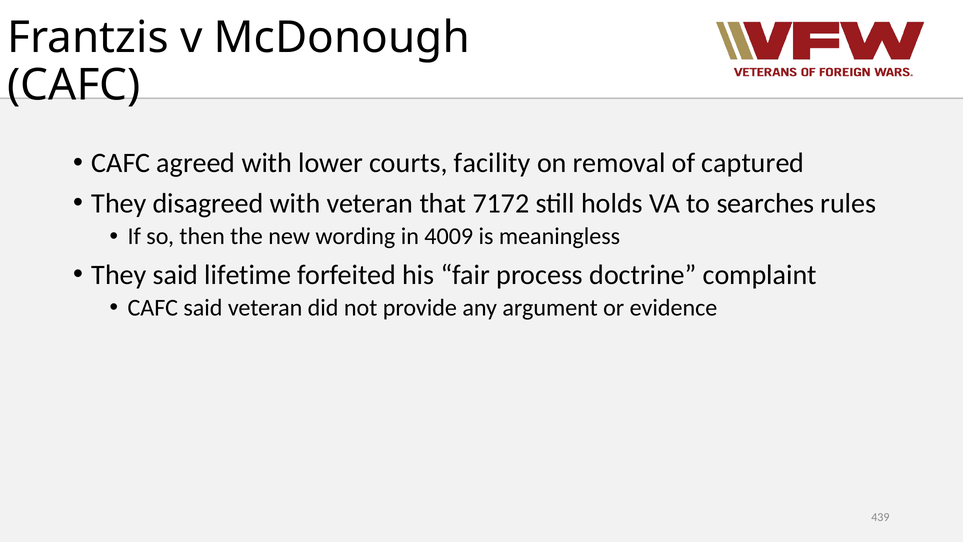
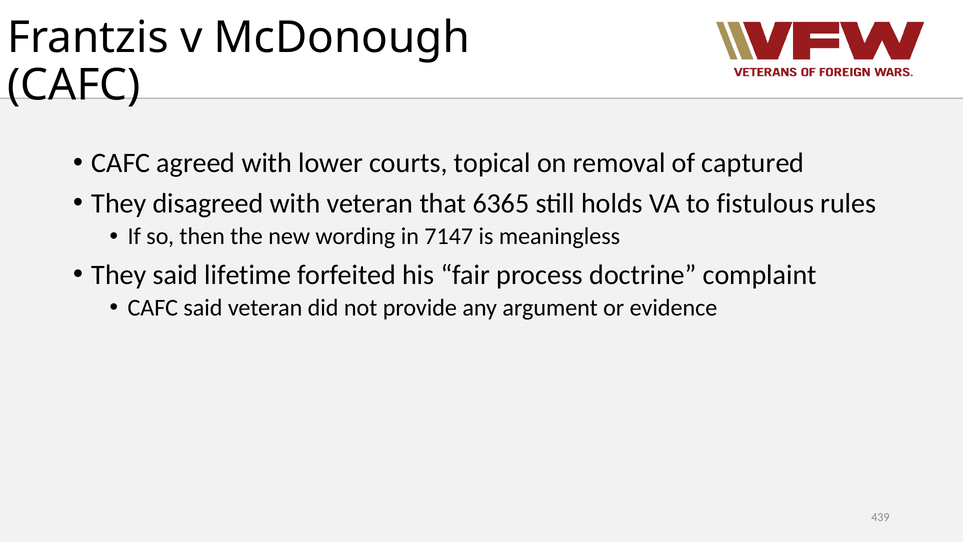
facility: facility -> topical (492, 163)
7172: 7172 -> 6365 (501, 203)
searches: searches -> fistulous (765, 203)
4009: 4009 -> 7147 (449, 236)
